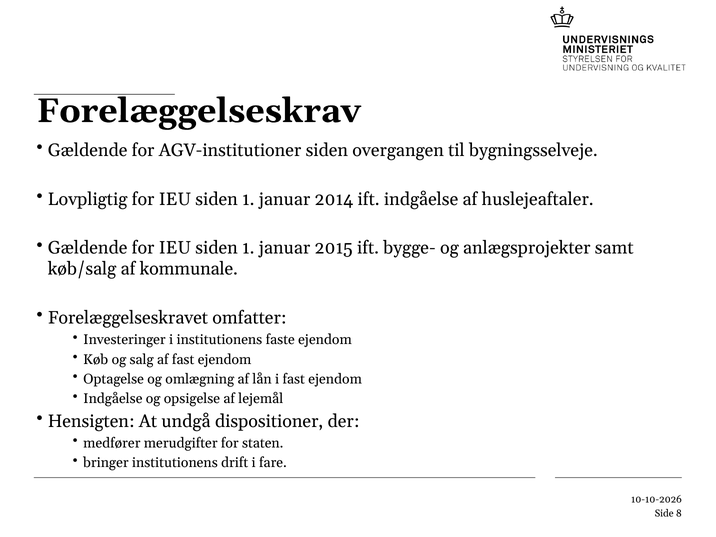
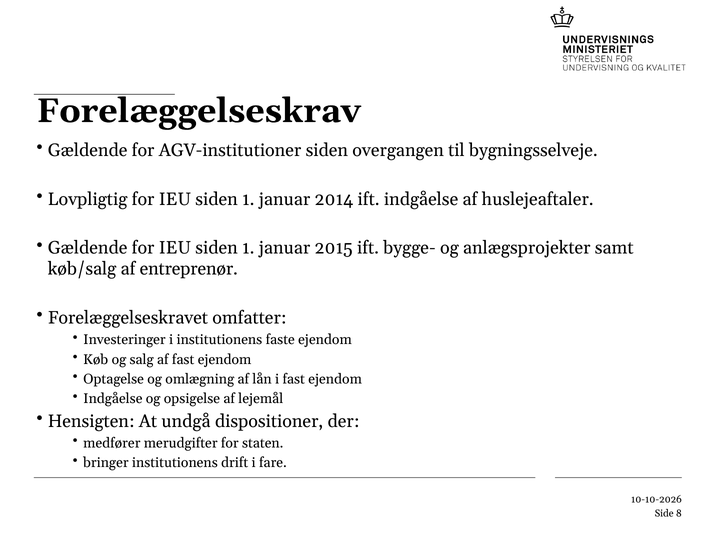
kommunale: kommunale -> entreprenør (189, 269)
